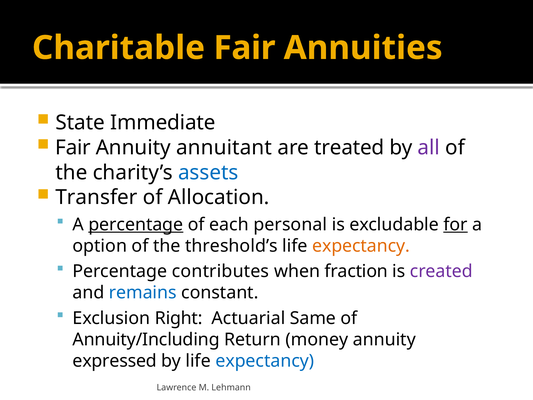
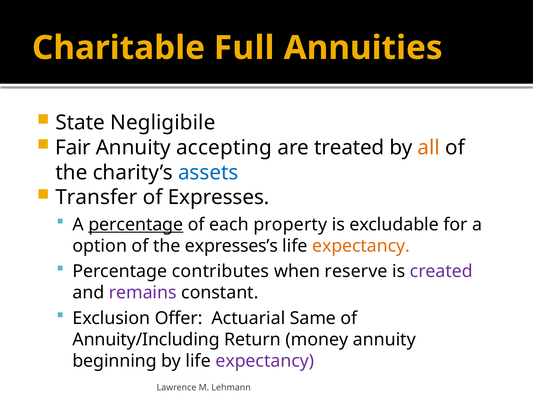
Charitable Fair: Fair -> Full (244, 48)
Immediate: Immediate -> Negligibile (163, 123)
annuitant: annuitant -> accepting (224, 148)
all colour: purple -> orange (429, 148)
Allocation: Allocation -> Expresses (219, 197)
personal: personal -> property (290, 224)
for underline: present -> none (456, 224)
threshold’s: threshold’s -> expresses’s (231, 246)
fraction: fraction -> reserve (356, 271)
remains colour: blue -> purple (143, 293)
Right: Right -> Offer (179, 318)
expressed: expressed -> beginning (115, 361)
expectancy colour: blue -> purple (265, 361)
